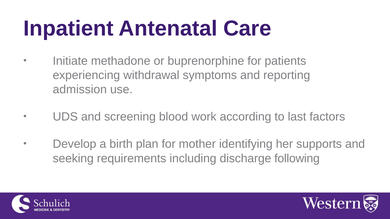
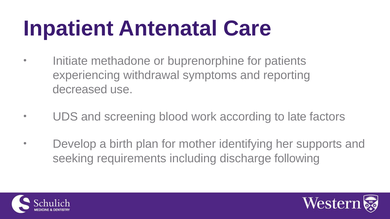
admission: admission -> decreased (80, 90)
last: last -> late (297, 117)
